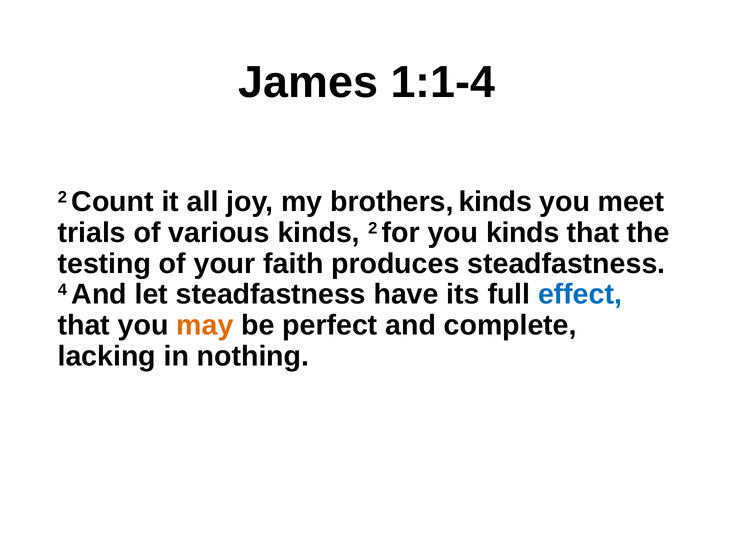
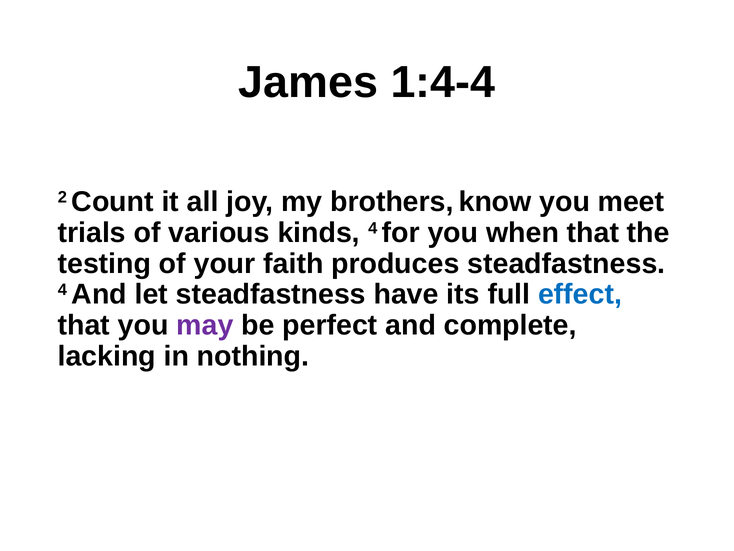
1:1-4: 1:1-4 -> 1:4-4 (443, 82)
brothers kinds: kinds -> know (495, 202)
kinds 2: 2 -> 4 (373, 228)
you kinds: kinds -> when (523, 233)
may colour: orange -> purple (205, 325)
